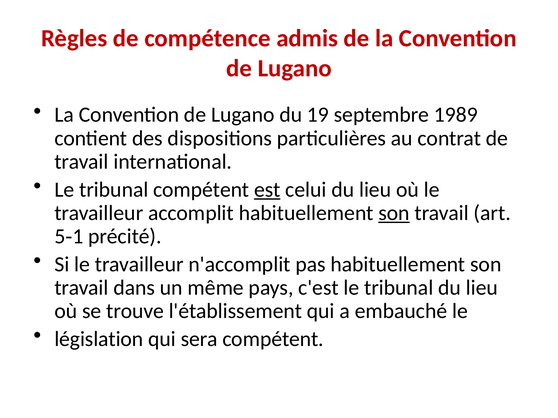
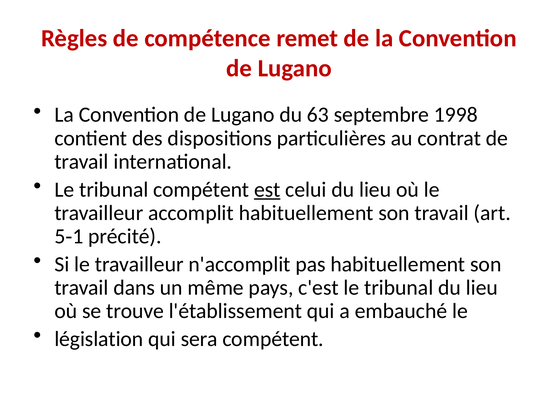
admis: admis -> remet (307, 38)
19: 19 -> 63 (318, 115)
1989: 1989 -> 1998 (456, 115)
son underline: present -> none (394, 213)
